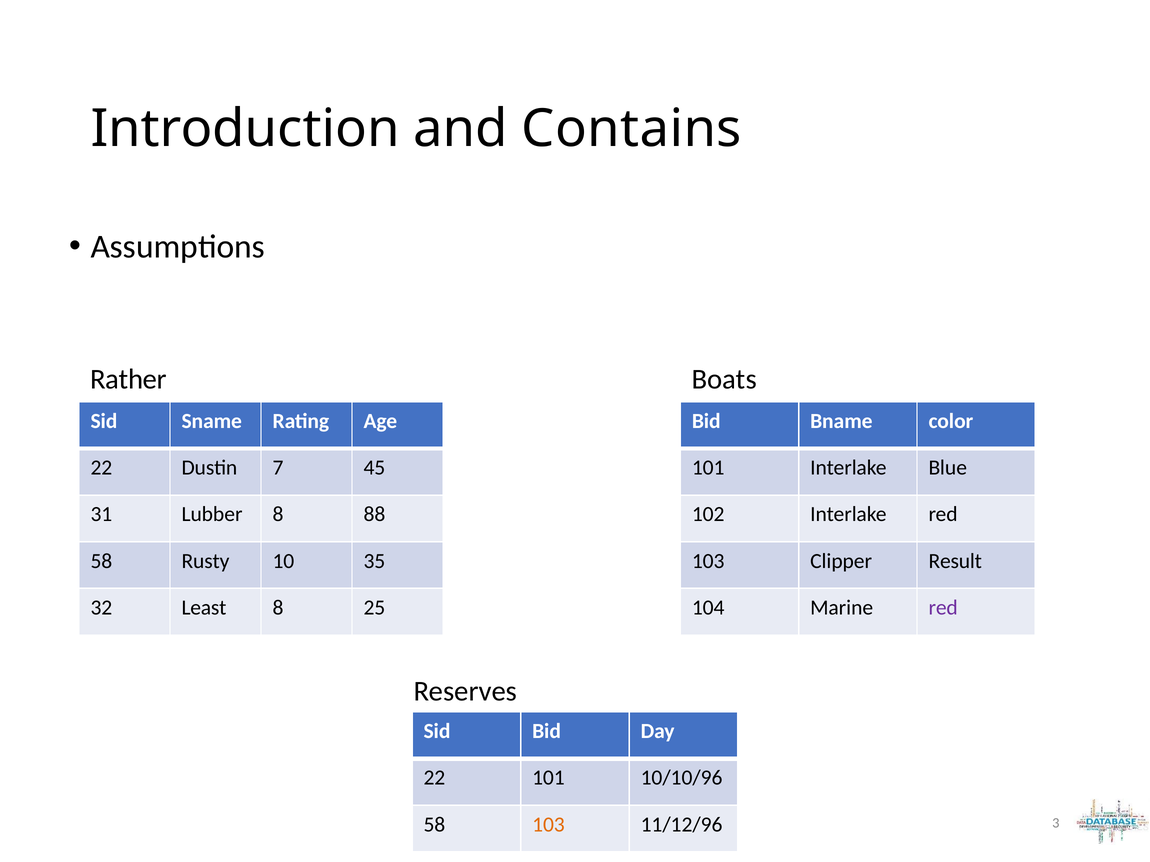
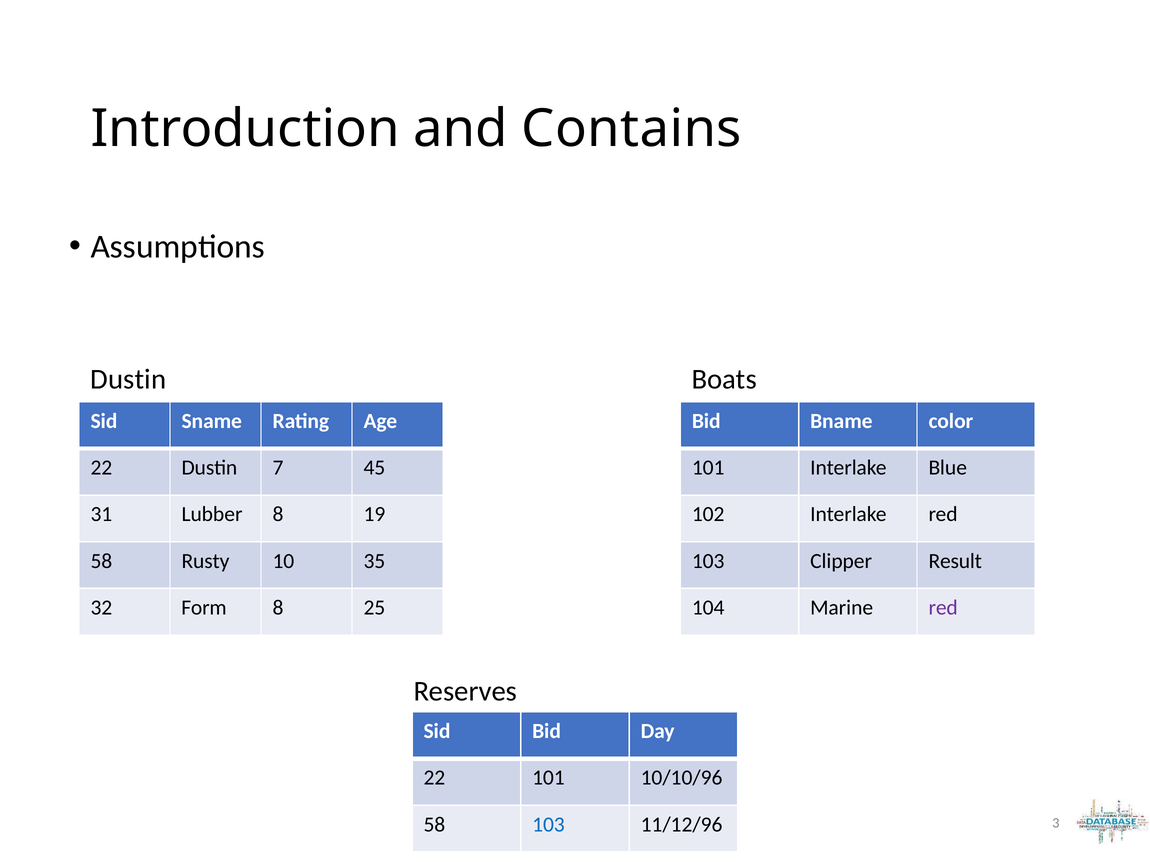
Rather: Rather -> Dustin (128, 379)
88: 88 -> 19 (374, 515)
Least: Least -> Form (204, 608)
103 colour: orange -> blue (548, 825)
